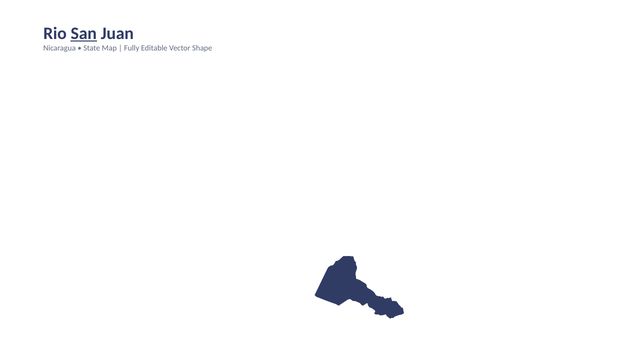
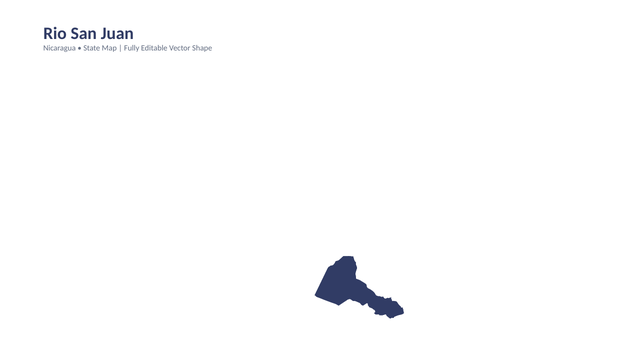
San underline: present -> none (84, 33)
